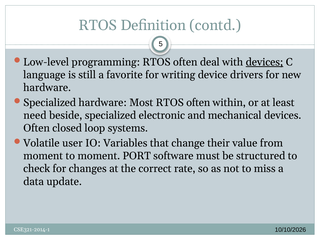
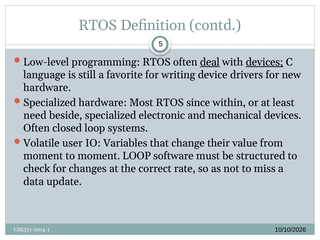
deal underline: none -> present (210, 62)
Most RTOS often: often -> since (198, 103)
moment PORT: PORT -> LOOP (137, 156)
